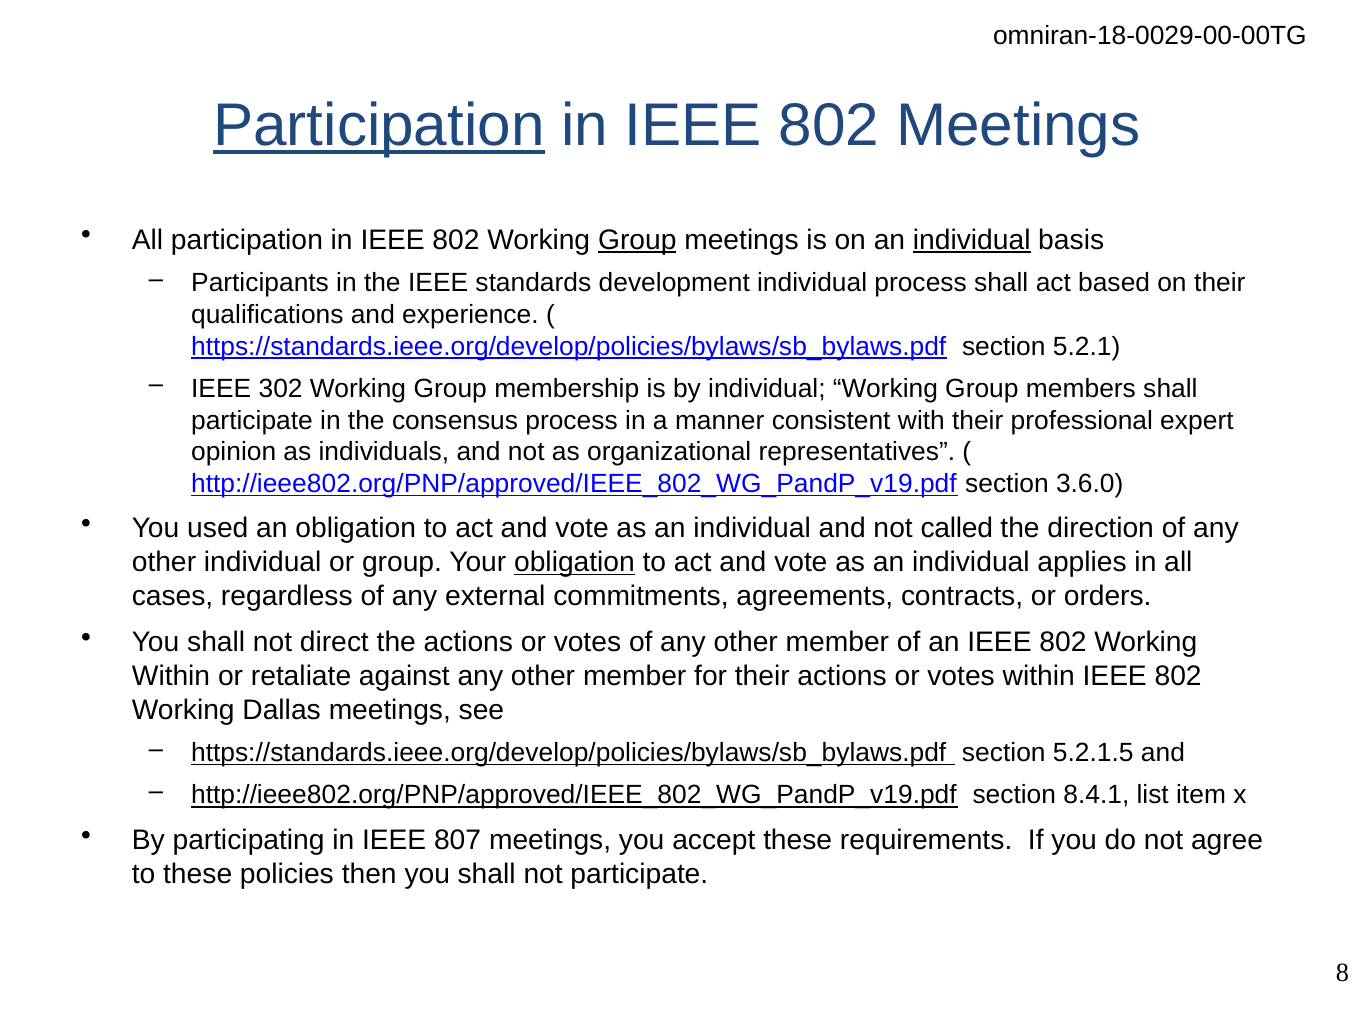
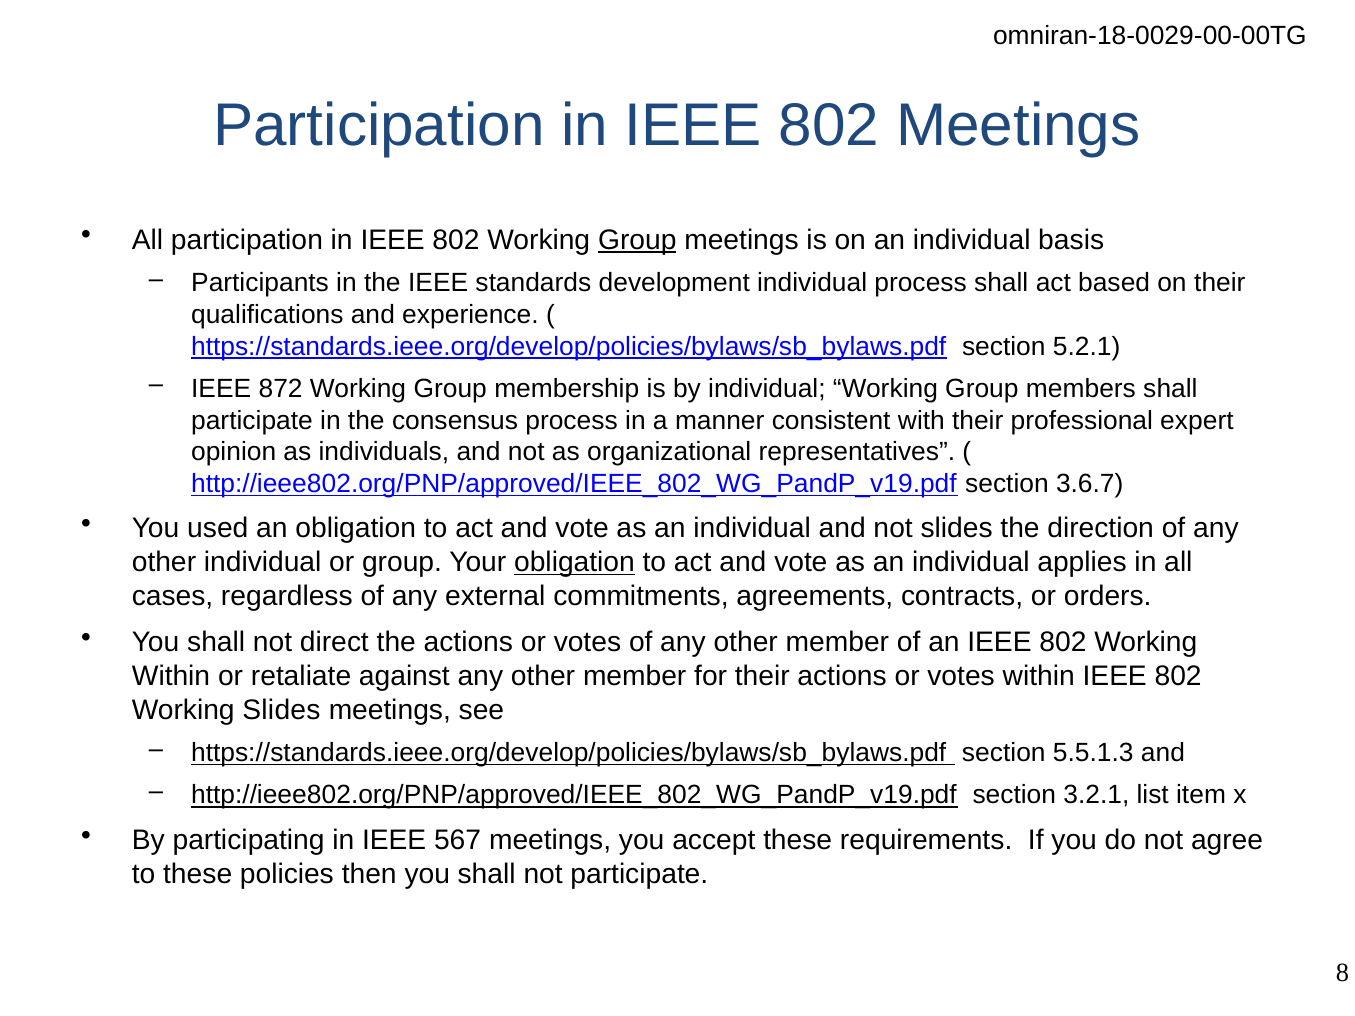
Participation underline: present -> none (379, 126)
individual underline: present -> none (972, 240)
302: 302 -> 872 (281, 389)
3.6.0: 3.6.0 -> 3.6.7 (1090, 484)
not called: called -> slides (957, 529)
Working Dallas: Dallas -> Slides (281, 710)
5.2.1.5: 5.2.1.5 -> 5.5.1.3 (1093, 753)
8.4.1: 8.4.1 -> 3.2.1 (1096, 795)
807: 807 -> 567 (458, 840)
